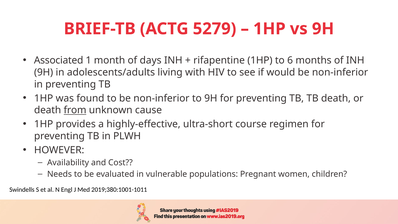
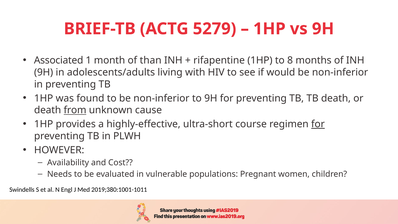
days: days -> than (151, 60)
6: 6 -> 8 (290, 60)
for underline: none -> present (318, 124)
